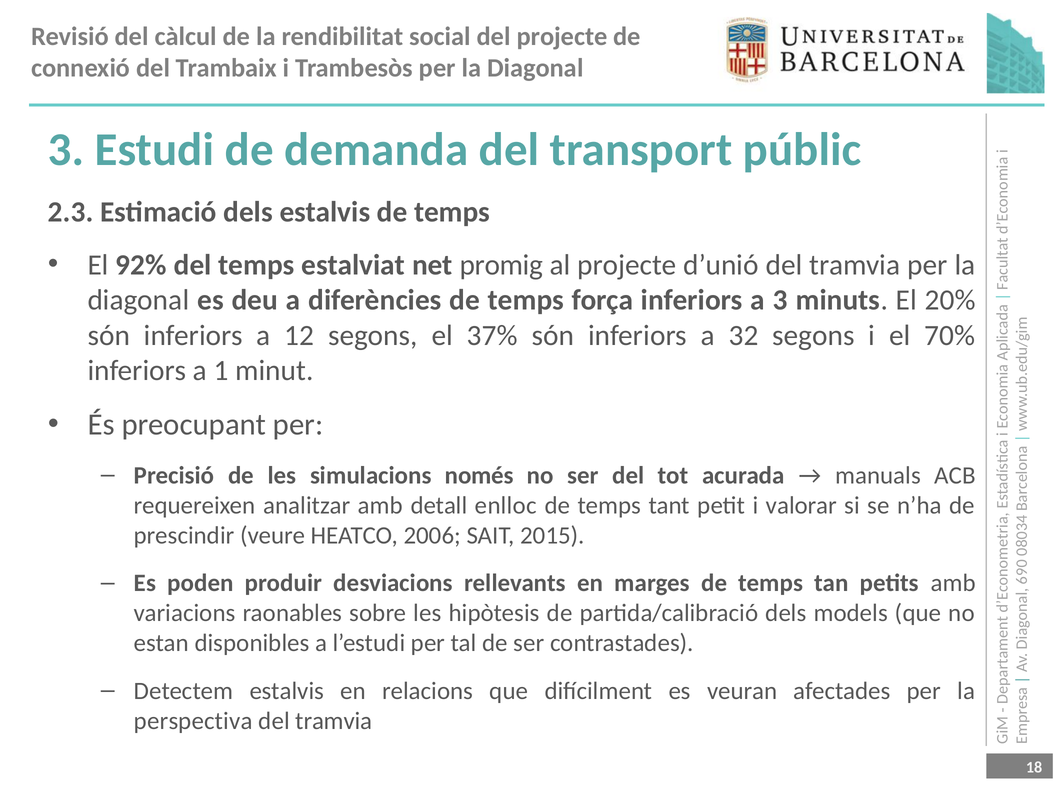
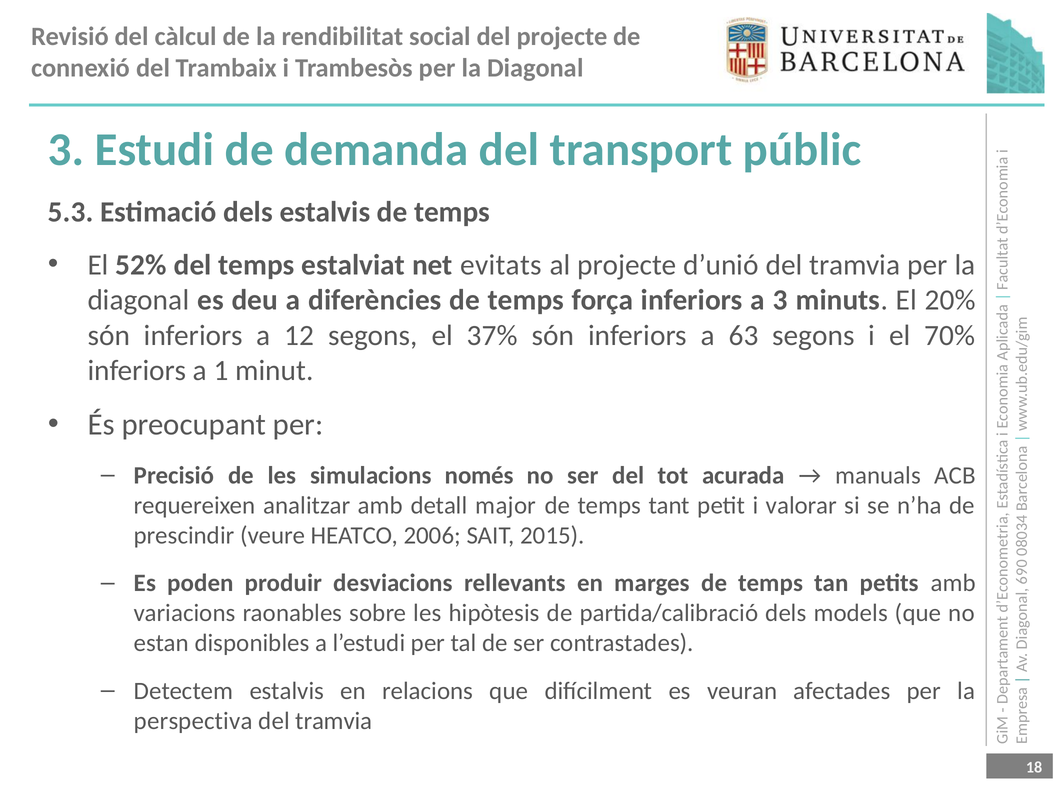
2.3: 2.3 -> 5.3 (71, 212)
92%: 92% -> 52% (141, 265)
promig: promig -> evitats (501, 265)
32: 32 -> 63 (743, 335)
enlloc: enlloc -> major (506, 505)
